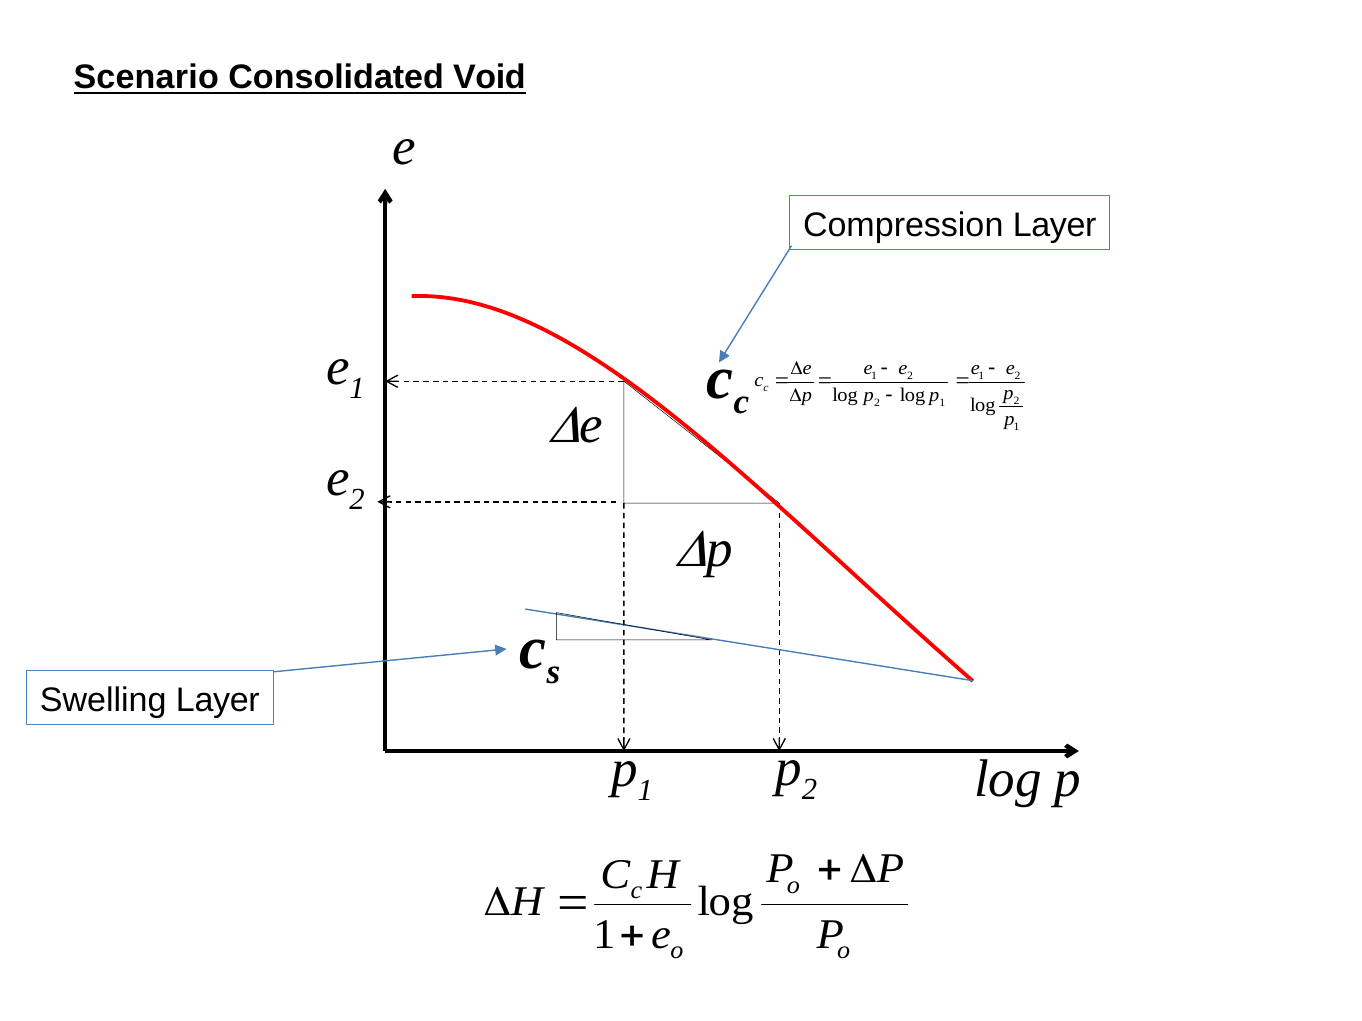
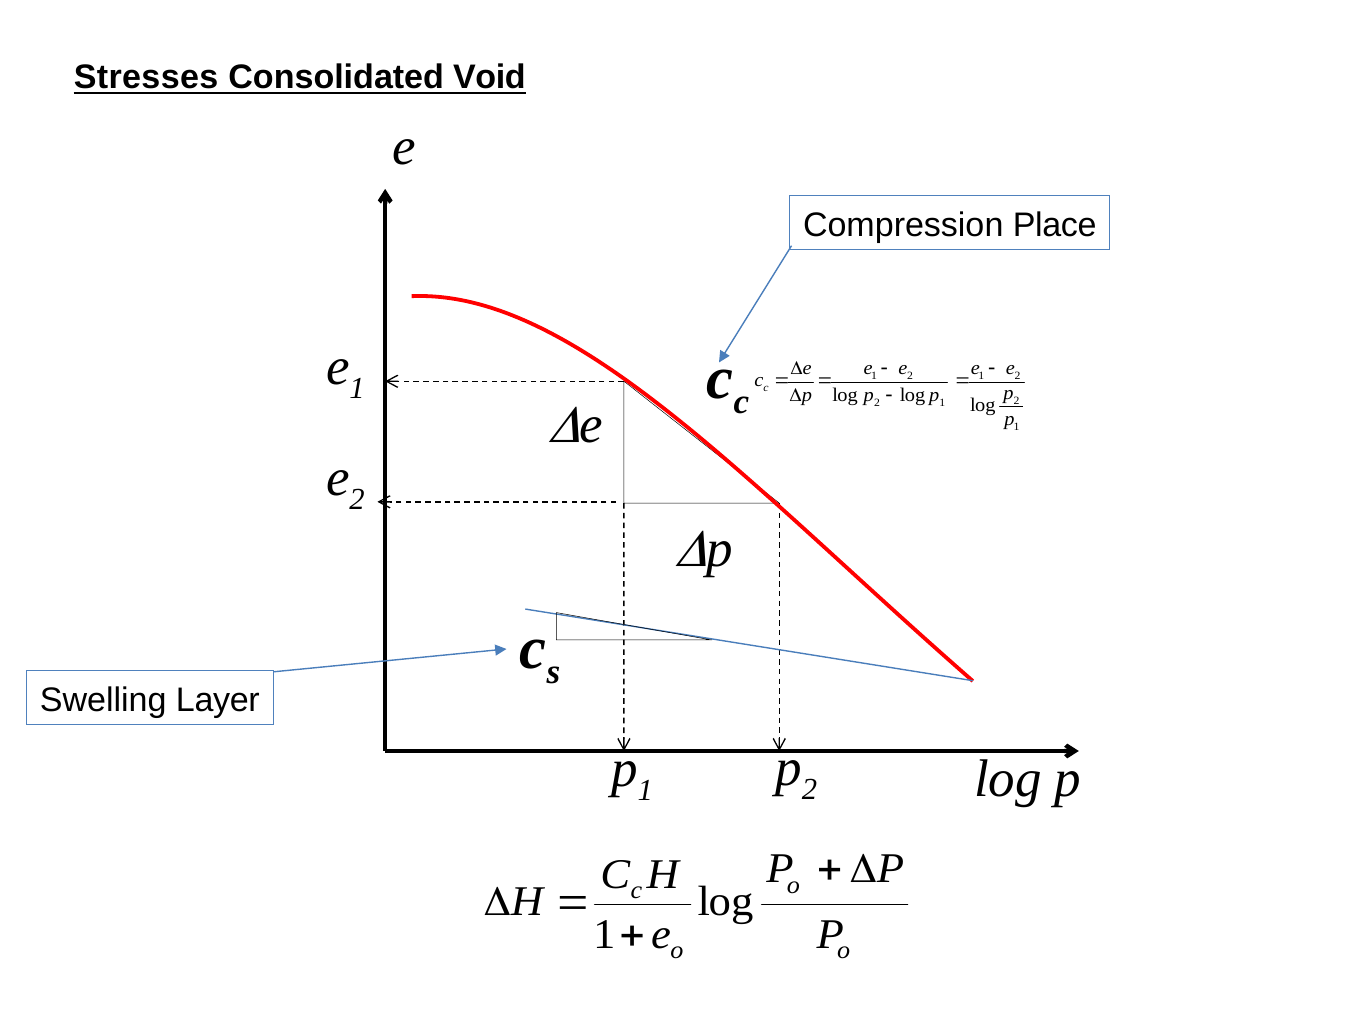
Scenario: Scenario -> Stresses (146, 78)
Compression Layer: Layer -> Place (1055, 225)
